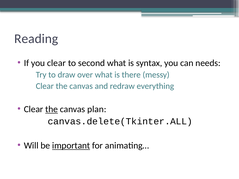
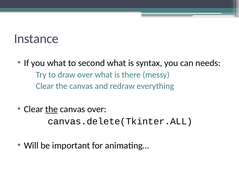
Reading: Reading -> Instance (36, 39)
you clear: clear -> what (57, 63)
canvas plan: plan -> over (97, 109)
important underline: present -> none (71, 146)
